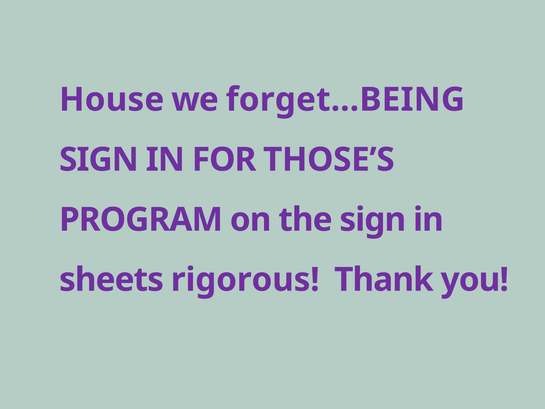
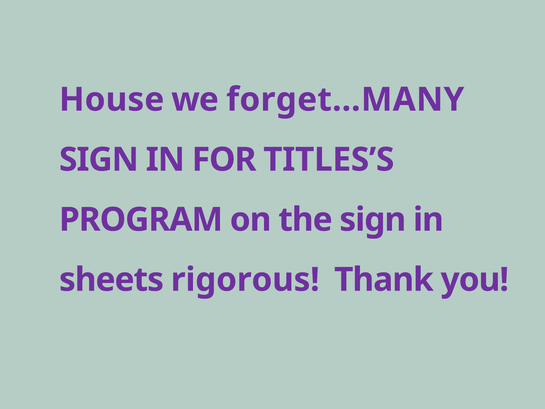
forget…BEING: forget…BEING -> forget…MANY (345, 100)
THOSE’S: THOSE’S -> TITLES’S (329, 160)
